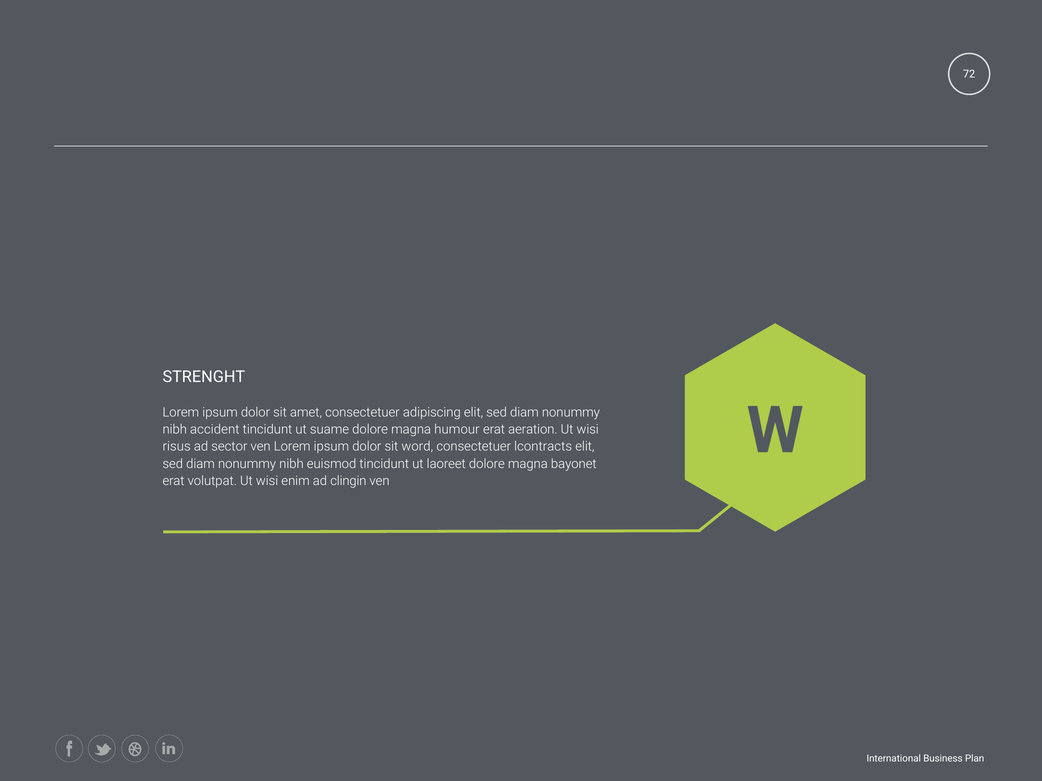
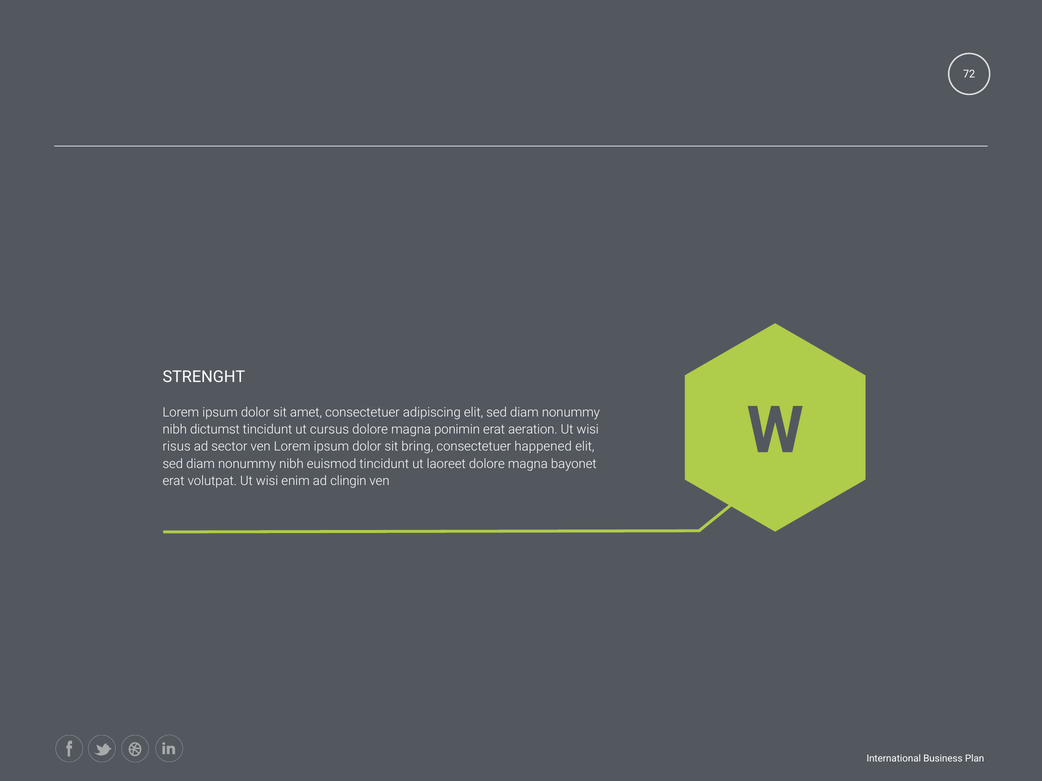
accident: accident -> dictumst (215, 430)
suame: suame -> cursus (329, 430)
humour: humour -> ponimin (457, 430)
word: word -> bring (417, 447)
lcontracts: lcontracts -> happened (543, 447)
